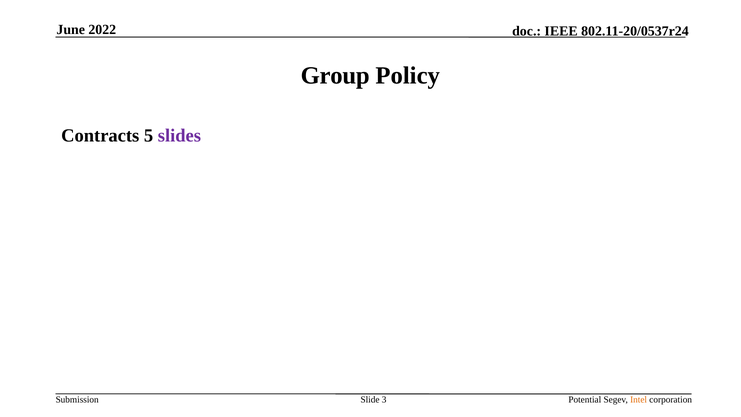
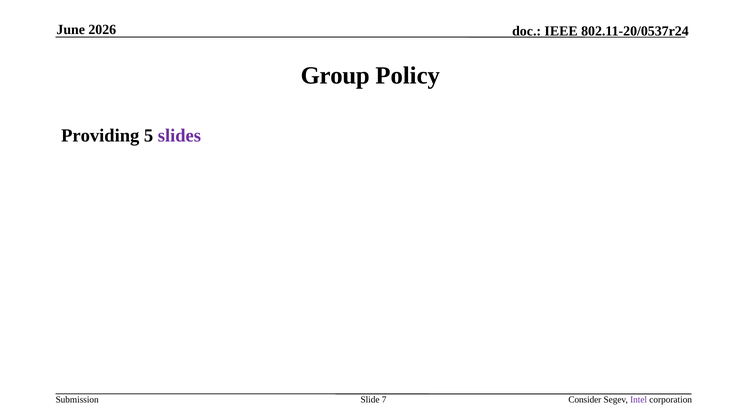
2022: 2022 -> 2026 (102, 29)
Contracts: Contracts -> Providing (100, 136)
3: 3 -> 7 (384, 400)
Potential: Potential -> Consider (585, 400)
Intel colour: orange -> purple (639, 400)
